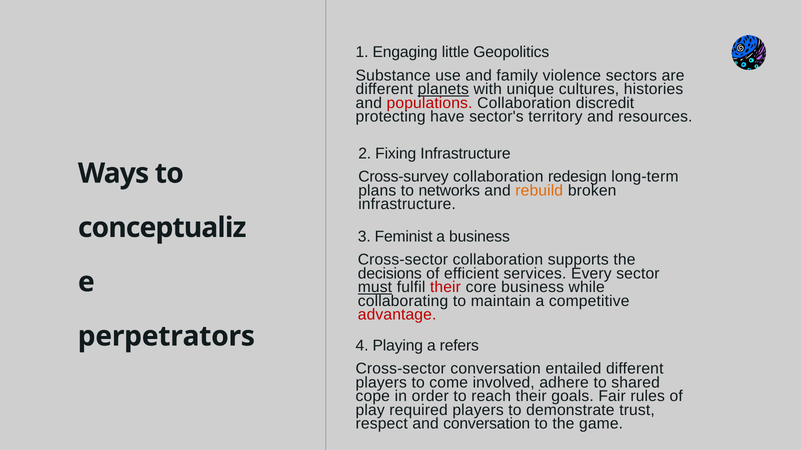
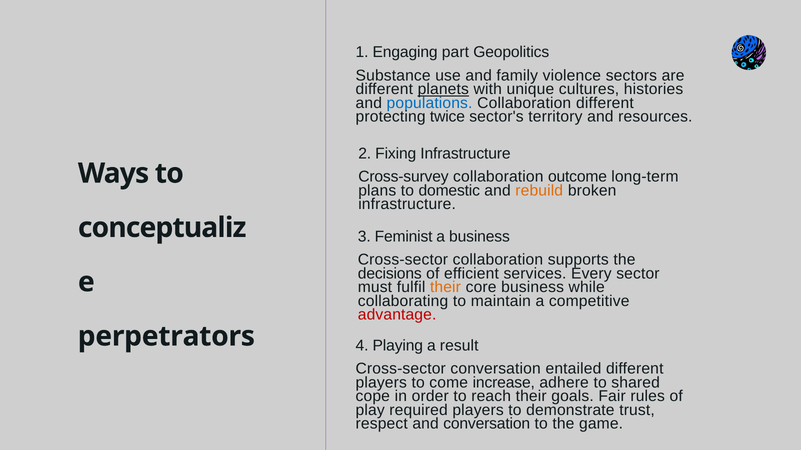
little: little -> part (455, 52)
populations colour: red -> blue (430, 103)
Collaboration discredit: discredit -> different (605, 103)
have: have -> twice (447, 117)
redesign: redesign -> outcome (577, 177)
networks: networks -> domestic (449, 191)
must underline: present -> none (375, 288)
their colour: red -> orange (445, 288)
refers: refers -> result (459, 346)
involved: involved -> increase (504, 383)
